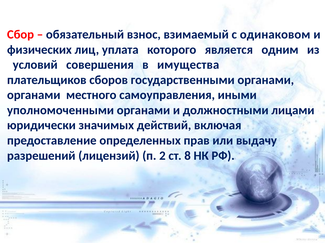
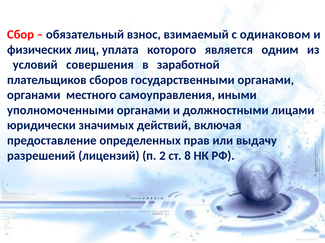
имущества: имущества -> заработной (188, 65)
